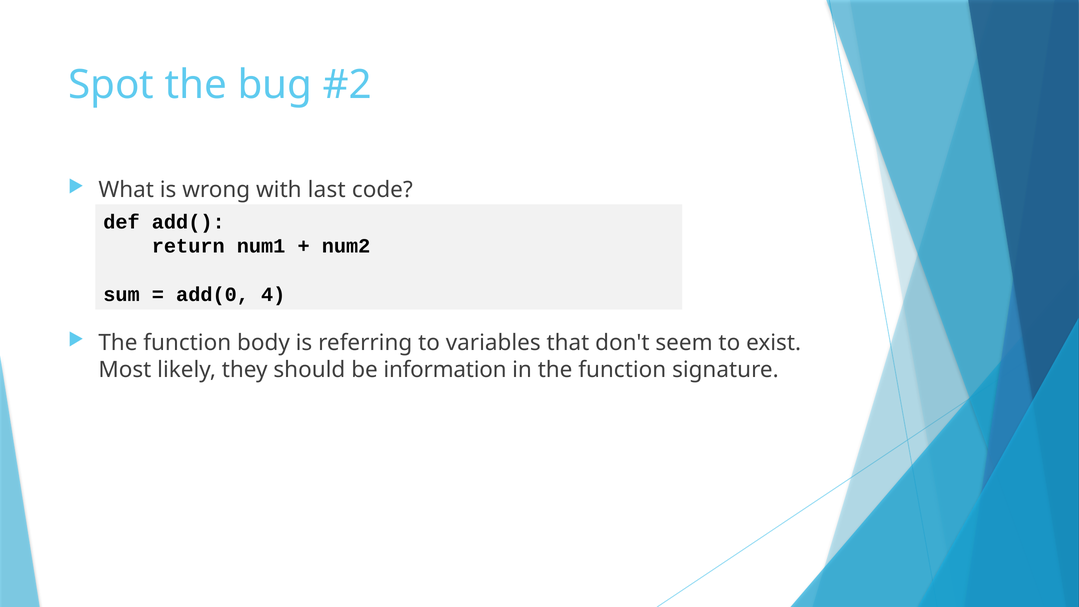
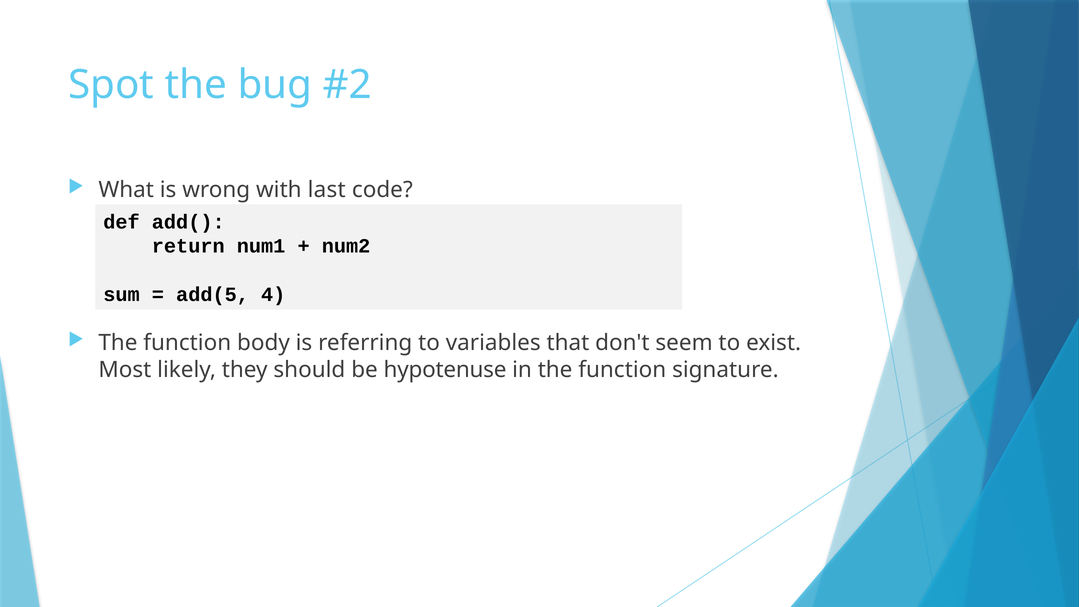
add(0: add(0 -> add(5 (213, 295)
information: information -> hypotenuse (445, 370)
